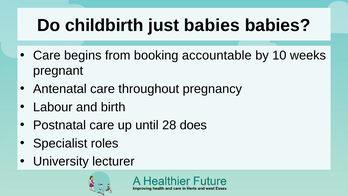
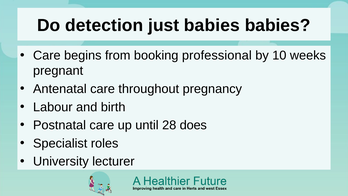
childbirth: childbirth -> detection (104, 25)
accountable: accountable -> professional (217, 55)
